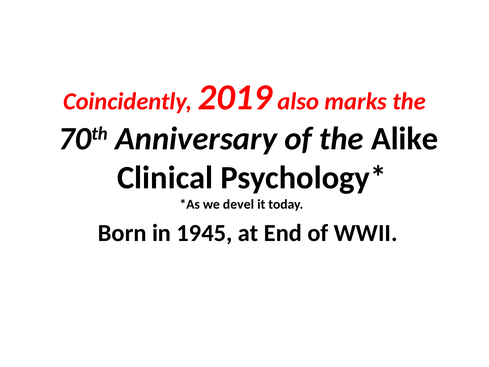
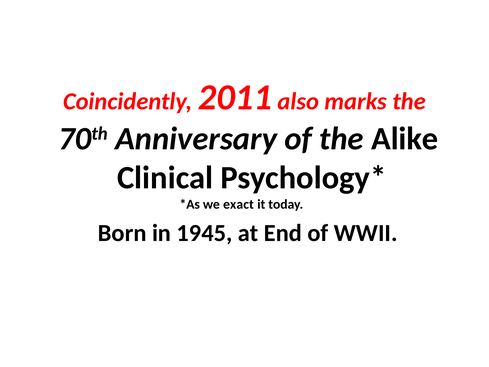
2019: 2019 -> 2011 (235, 97)
devel: devel -> exact (238, 204)
